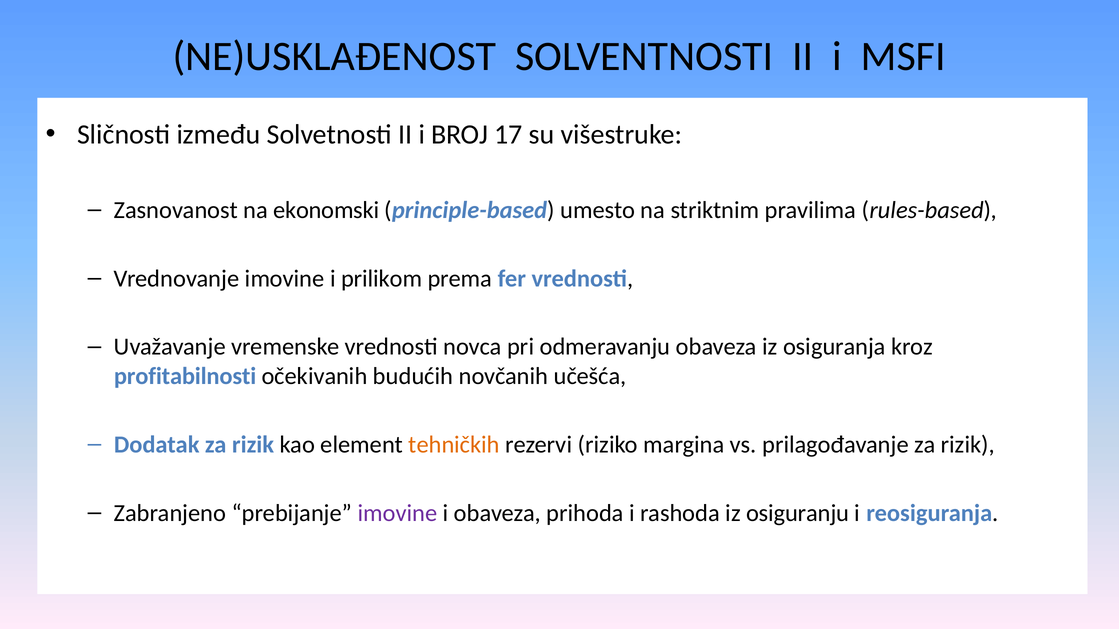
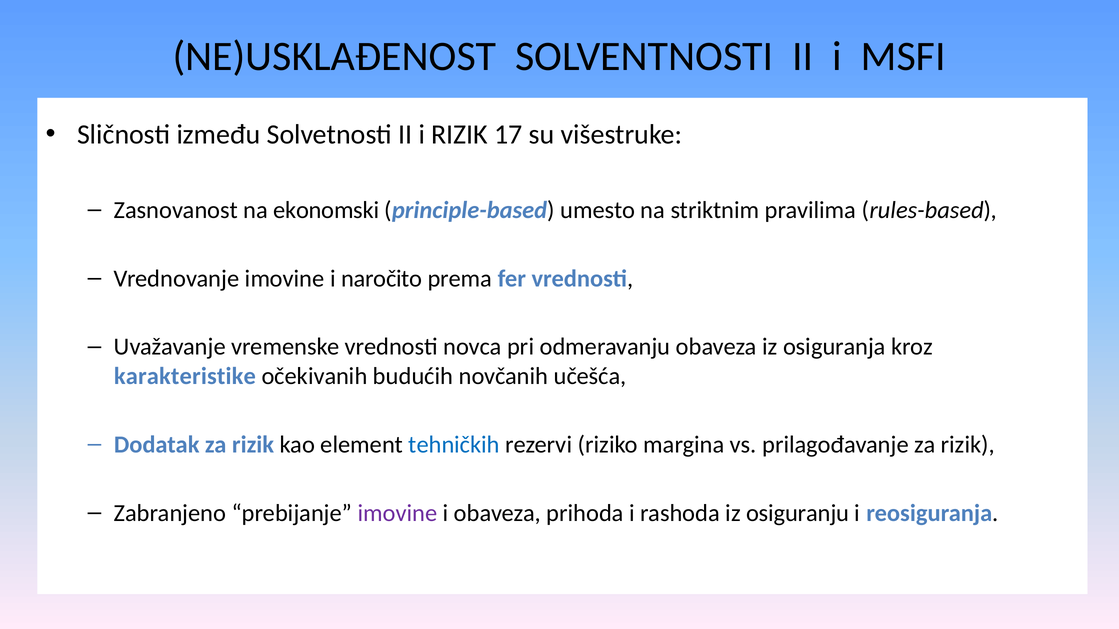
i BROJ: BROJ -> RIZIK (460, 135)
prilikom: prilikom -> naročito (382, 279)
profitabilnosti: profitabilnosti -> karakteristike (185, 377)
tehničkih colour: orange -> blue (454, 445)
